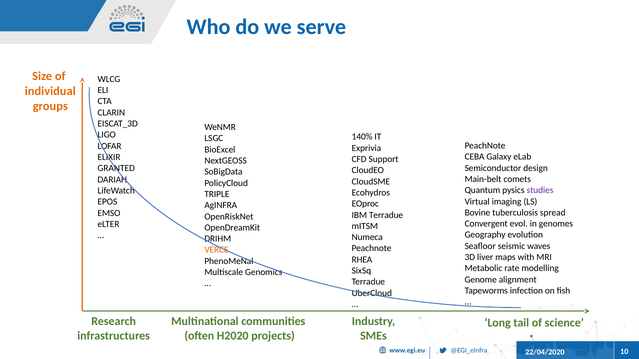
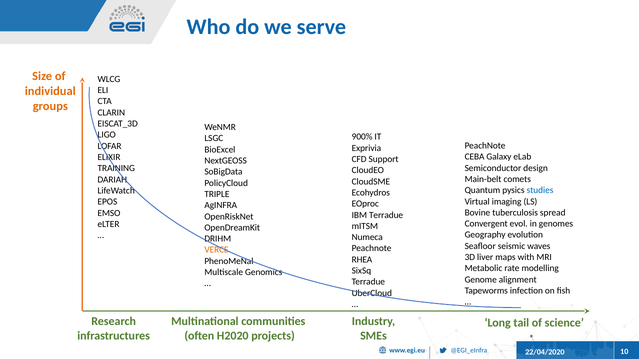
140%: 140% -> 900% (362, 137)
GRANTED: GRANTED -> TRAINING (116, 169)
studies colour: purple -> blue (540, 191)
